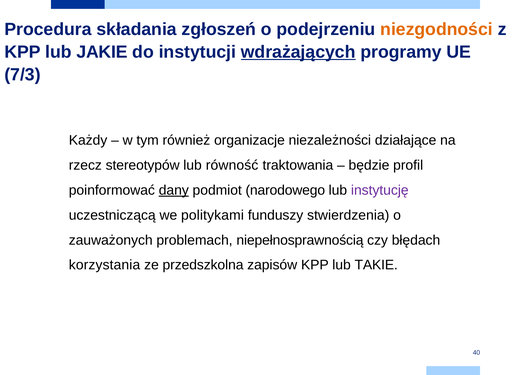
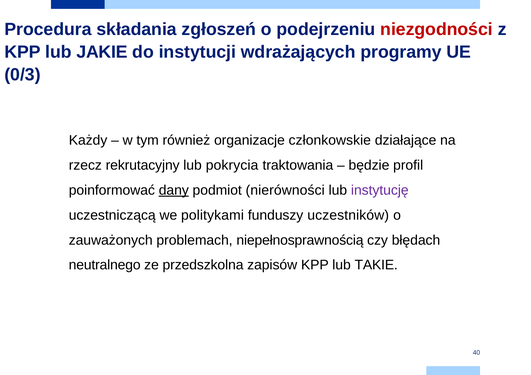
niezgodności colour: orange -> red (437, 29)
wdrażających underline: present -> none (298, 52)
7/3: 7/3 -> 0/3 (23, 75)
niezależności: niezależności -> członkowskie (330, 141)
stereotypów: stereotypów -> rekrutacyjny (143, 166)
równość: równość -> pokrycia (232, 166)
narodowego: narodowego -> nierówności (285, 190)
stwierdzenia: stwierdzenia -> uczestników (348, 215)
korzystania: korzystania -> neutralnego (105, 265)
